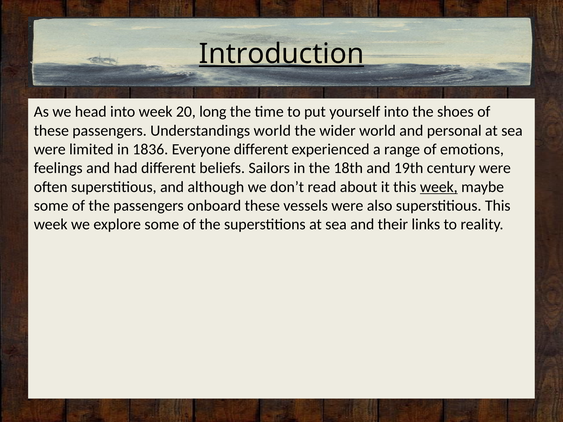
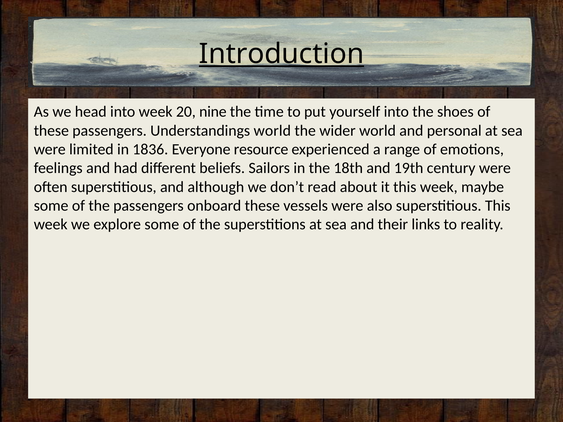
long: long -> nine (213, 112)
Everyone different: different -> resource (261, 149)
week underline: present -> none (439, 187)
